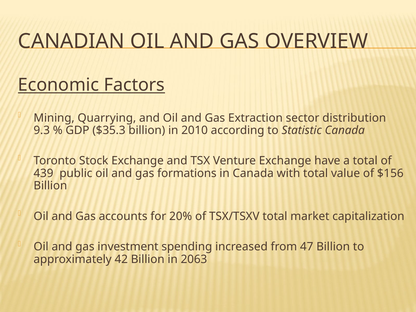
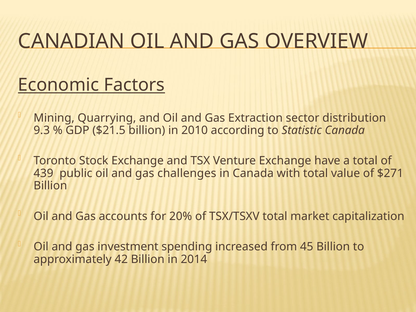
$35.3: $35.3 -> $21.5 (109, 130)
formations: formations -> challenges (187, 173)
$156: $156 -> $271 (390, 173)
47: 47 -> 45 (307, 247)
2063: 2063 -> 2014 (194, 259)
